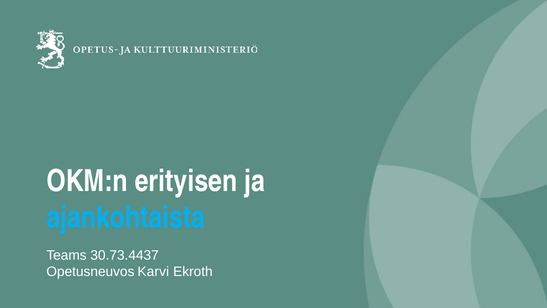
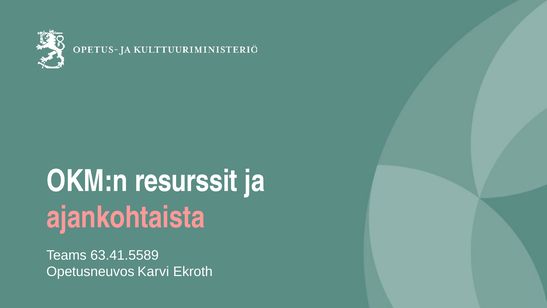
erityisen: erityisen -> resurssit (186, 181)
ajankohtaista colour: light blue -> pink (126, 217)
30.73.4437: 30.73.4437 -> 63.41.5589 (125, 255)
